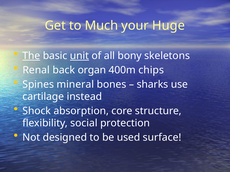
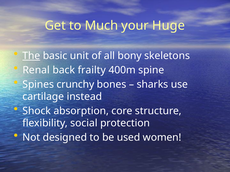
unit underline: present -> none (79, 56)
organ: organ -> frailty (92, 70)
chips: chips -> spine (151, 70)
mineral: mineral -> crunchy (75, 85)
surface: surface -> women (162, 138)
